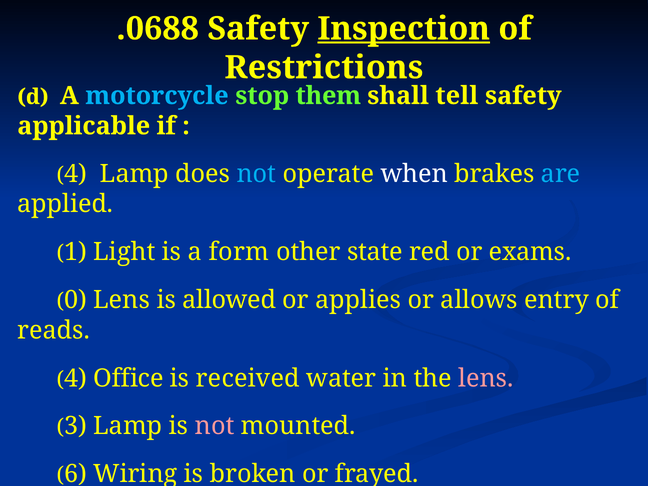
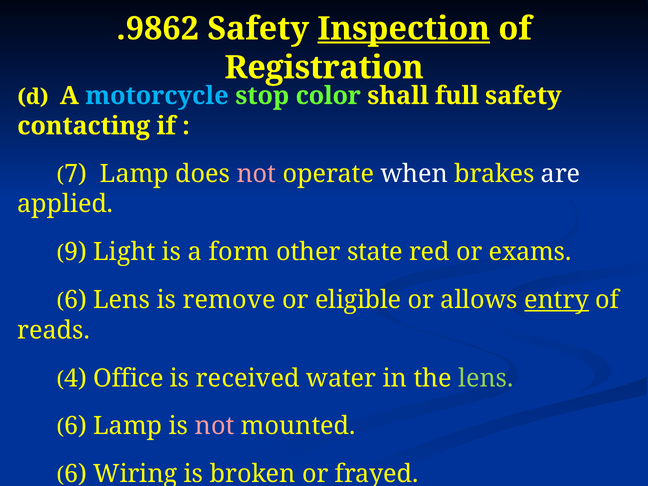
.0688: .0688 -> .9862 (158, 29)
Restrictions: Restrictions -> Registration (324, 68)
them: them -> color (328, 96)
tell: tell -> full (457, 96)
applicable: applicable -> contacting (84, 126)
4: 4 -> 7 (75, 174)
not colour: light blue -> pink (257, 174)
are colour: light blue -> white (561, 174)
1: 1 -> 9 (75, 252)
0: 0 -> 6 (75, 300)
allowed: allowed -> remove (229, 300)
applies: applies -> eligible (358, 300)
entry underline: none -> present (557, 300)
lens colour: pink -> light green (486, 378)
3: 3 -> 6 (75, 426)
